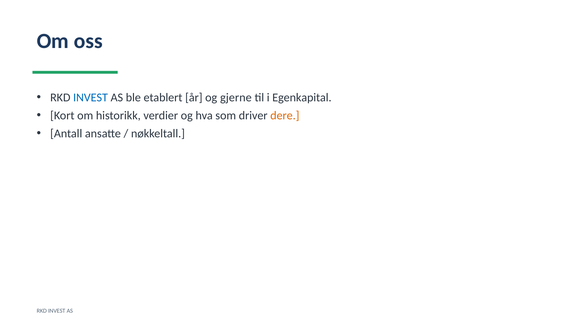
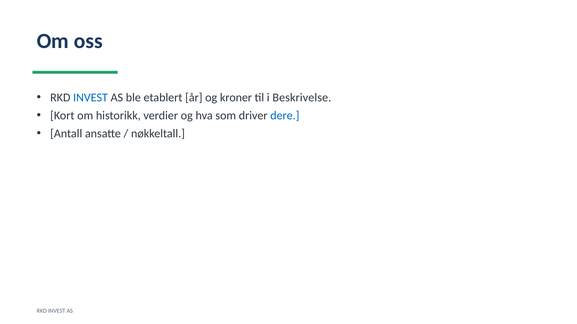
gjerne: gjerne -> kroner (236, 98)
Egenkapital: Egenkapital -> Beskrivelse (302, 98)
dere colour: orange -> blue (285, 116)
